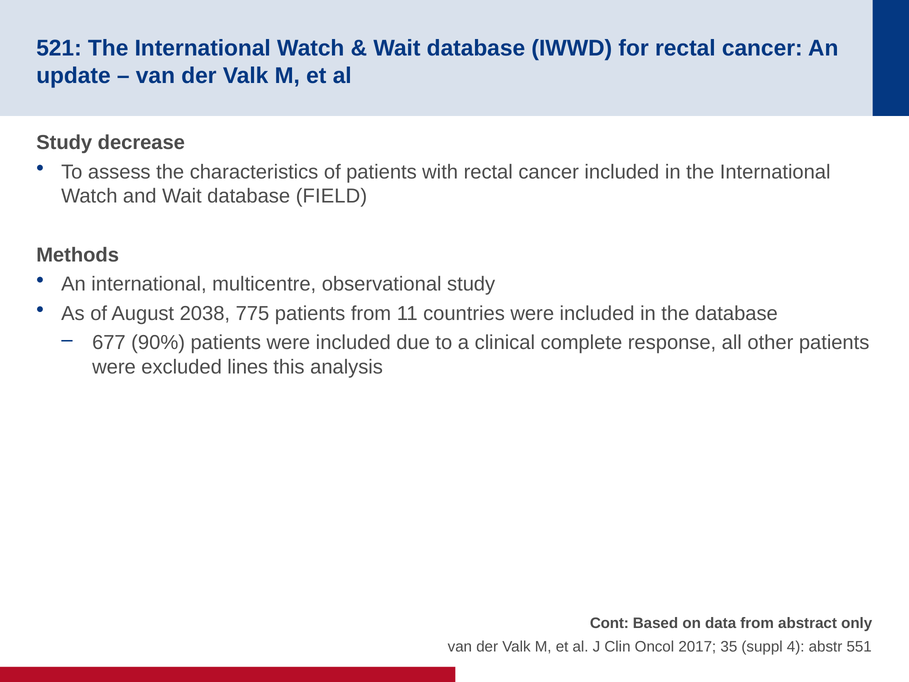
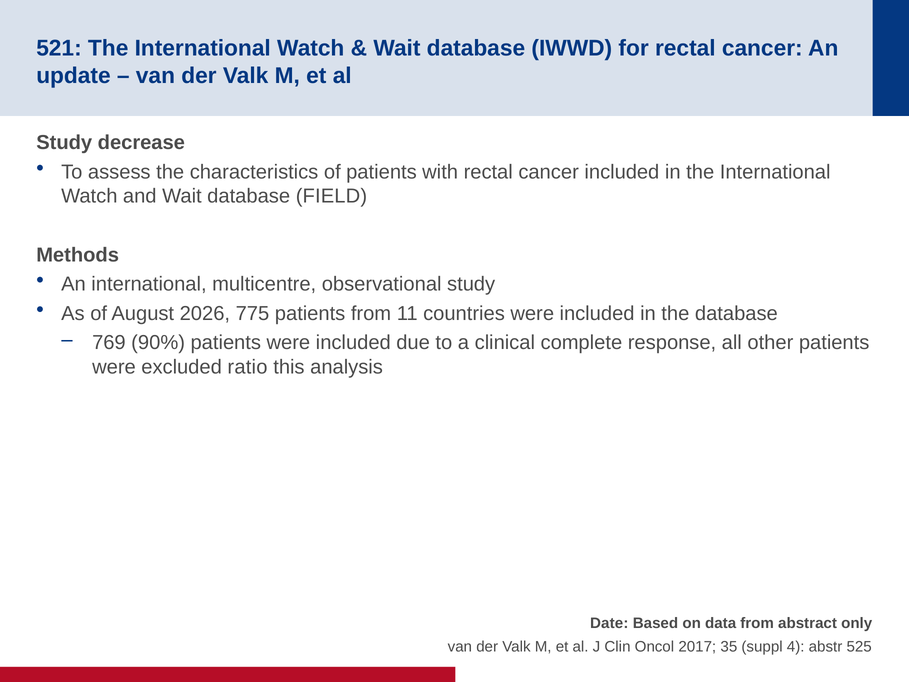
2038: 2038 -> 2026 (205, 313)
677: 677 -> 769 (109, 343)
lines: lines -> ratio (247, 367)
Cont: Cont -> Date (609, 623)
551: 551 -> 525 (859, 646)
